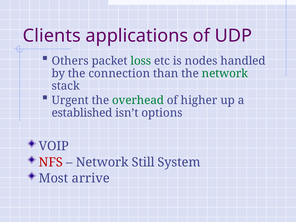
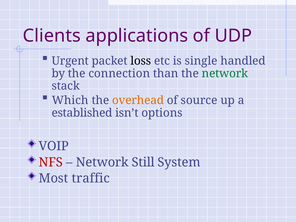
Others: Others -> Urgent (70, 61)
loss colour: green -> black (141, 61)
nodes: nodes -> single (201, 61)
Urgent: Urgent -> Which (70, 100)
overhead colour: green -> orange (138, 100)
higher: higher -> source (199, 100)
arrive: arrive -> traffic (91, 178)
